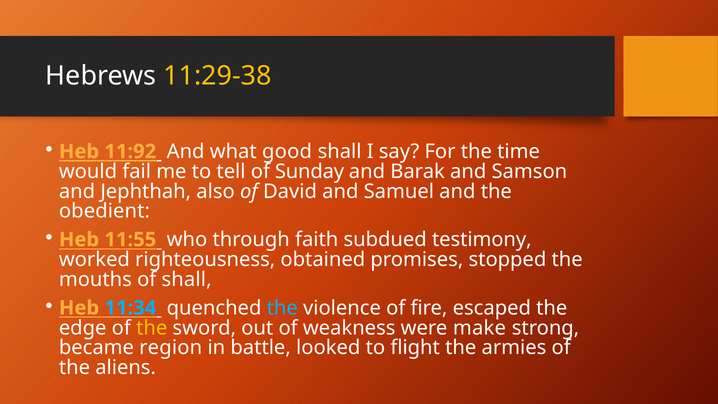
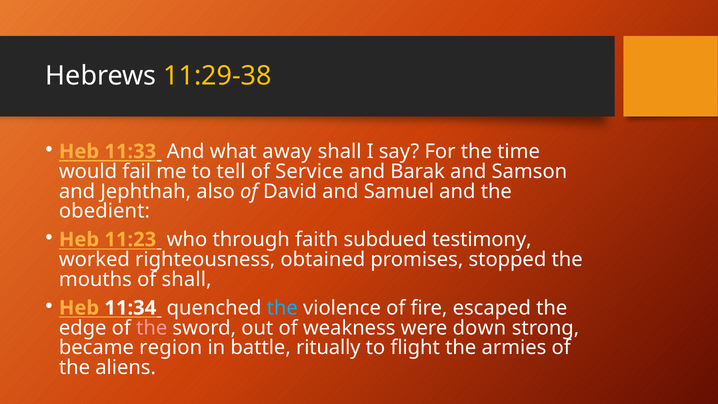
11:92: 11:92 -> 11:33 (130, 151)
good: good -> away (287, 151)
Sunday: Sunday -> Service (309, 172)
11:55: 11:55 -> 11:23 (130, 239)
11:34 colour: light blue -> white (130, 308)
the colour: yellow -> pink (152, 328)
make: make -> down (479, 328)
looked: looked -> ritually (328, 348)
